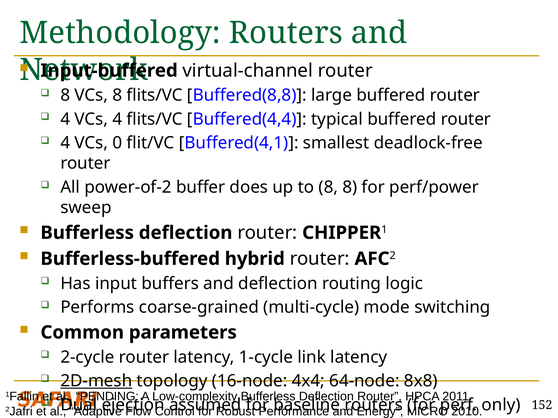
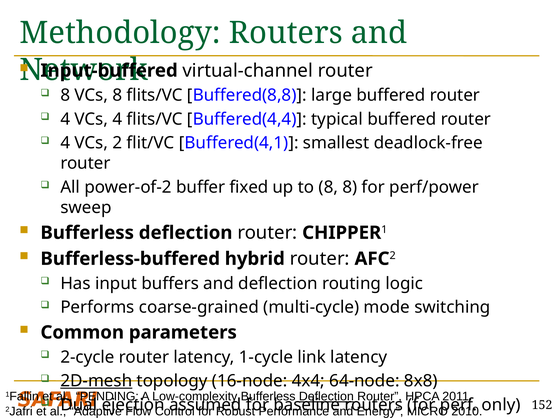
VCs 0: 0 -> 2 (117, 143)
does: does -> fixed (249, 187)
Deflection underline: none -> present (326, 397)
